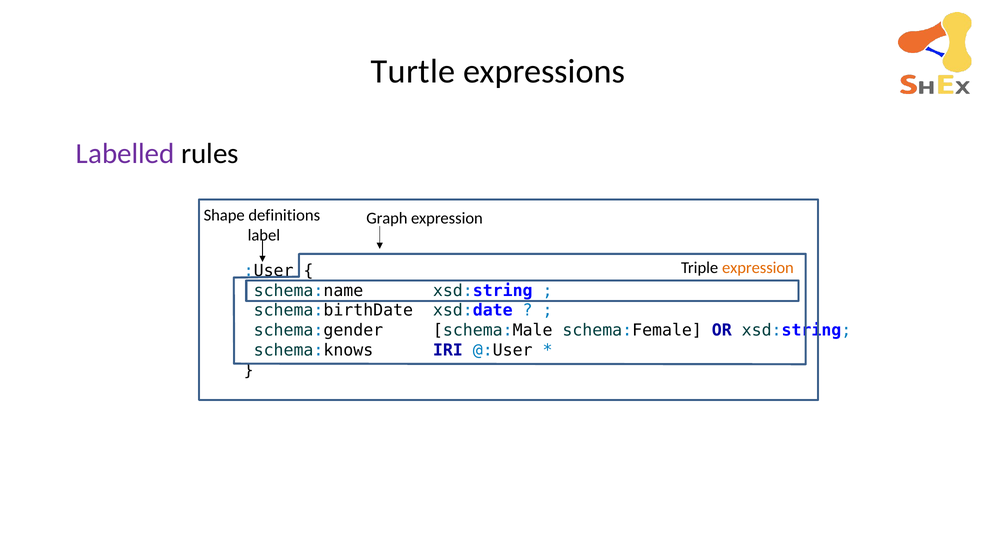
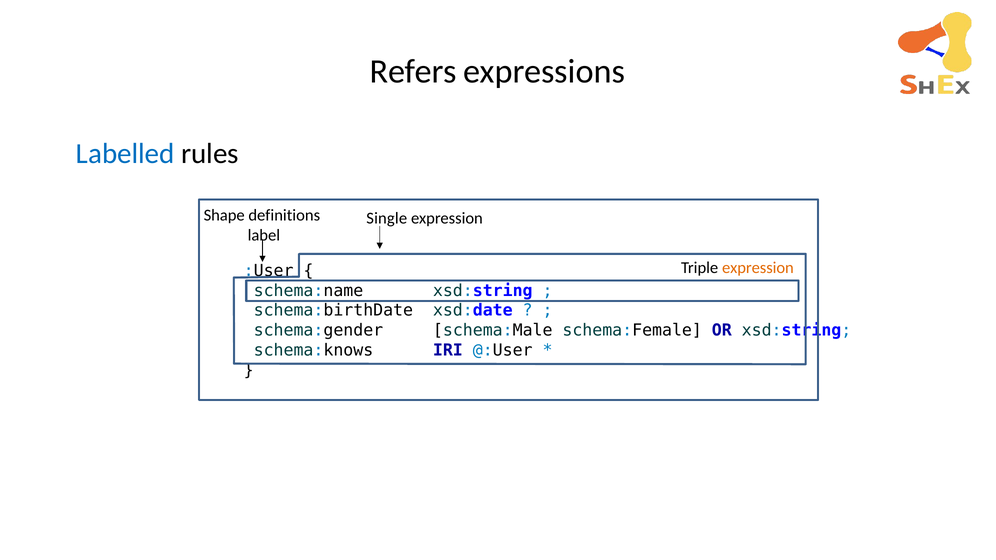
Turtle: Turtle -> Refers (413, 71)
Labelled colour: purple -> blue (125, 154)
Graph: Graph -> Single (387, 218)
